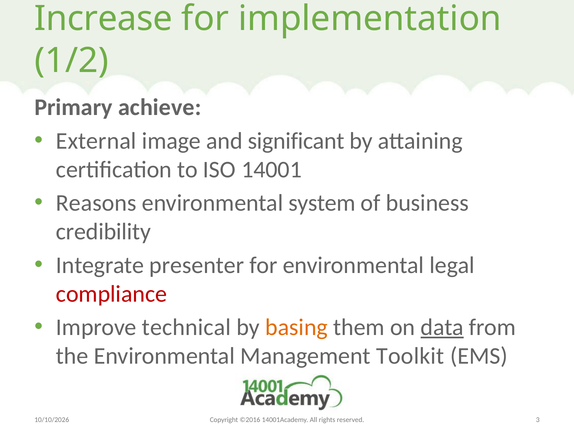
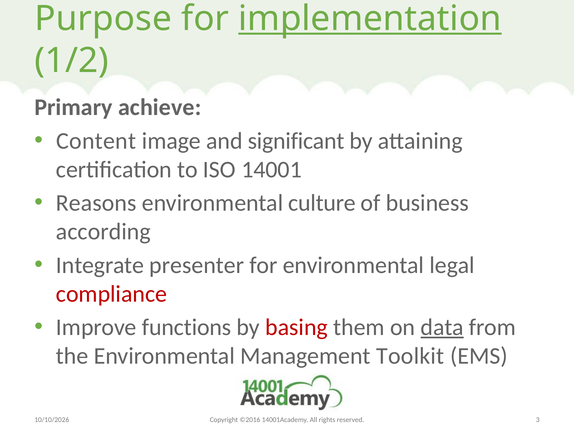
Increase: Increase -> Purpose (103, 19)
implementation underline: none -> present (370, 19)
External: External -> Content (96, 141)
system: system -> culture (322, 203)
credibility: credibility -> according (103, 232)
technical: technical -> functions (187, 328)
basing colour: orange -> red (297, 328)
